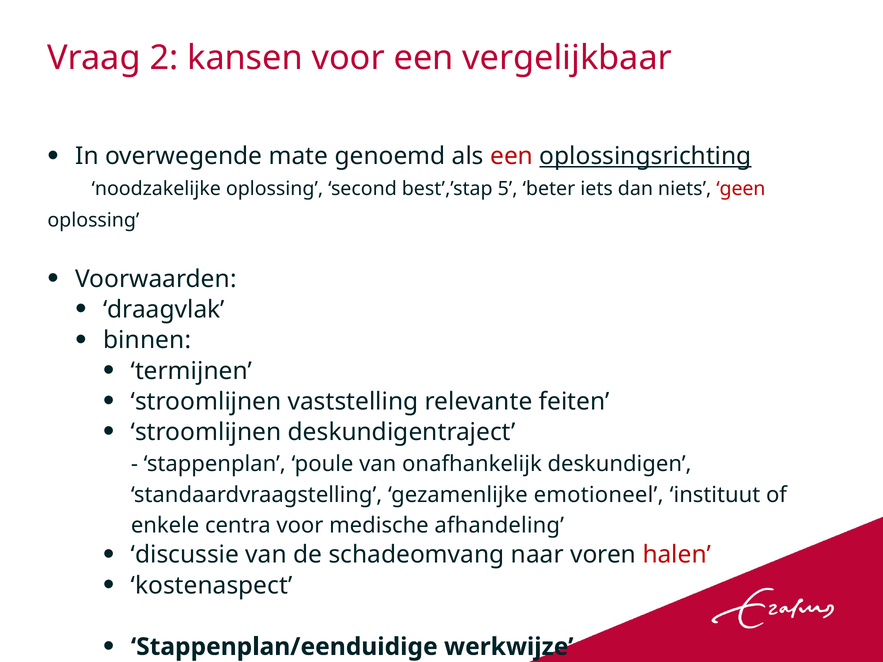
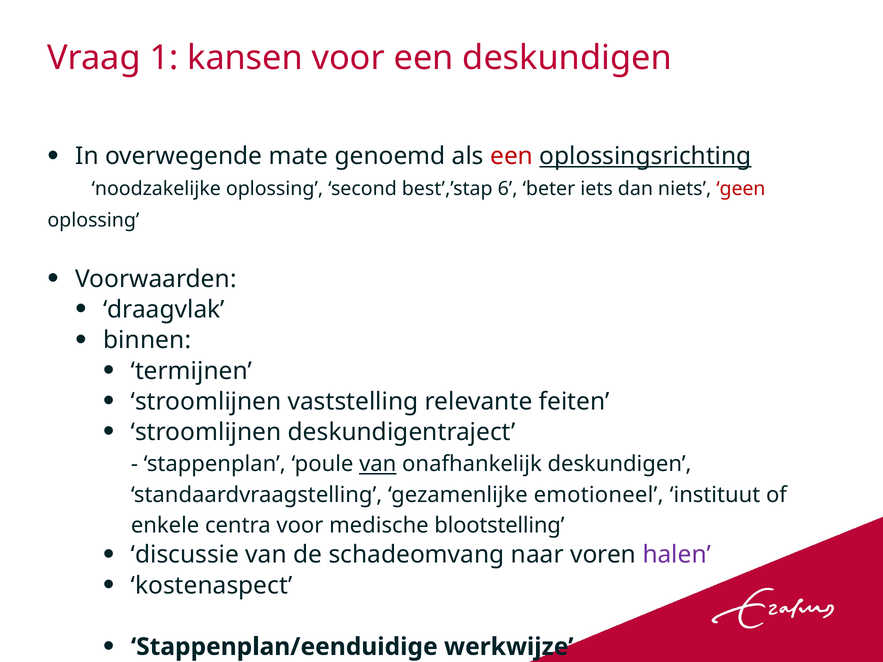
2: 2 -> 1 (164, 58)
een vergelijkbaar: vergelijkbaar -> deskundigen (567, 58)
5: 5 -> 6 (508, 189)
van underline: none -> present (378, 464)
afhandeling: afhandeling -> blootstelling (499, 526)
halen colour: red -> purple (677, 555)
